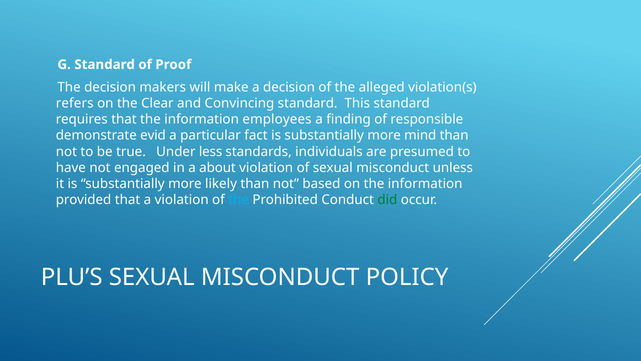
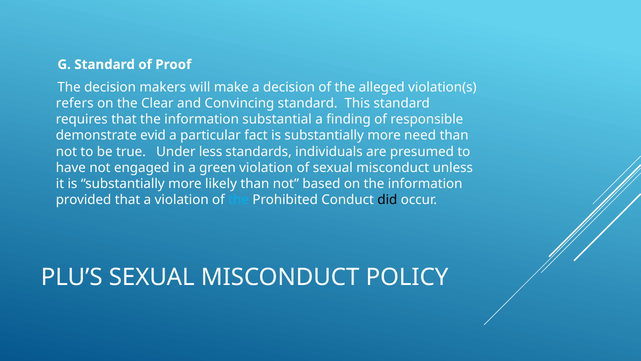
employees: employees -> substantial (277, 119)
mind: mind -> need (420, 135)
about: about -> green (218, 167)
did colour: green -> black (387, 200)
